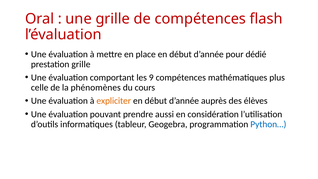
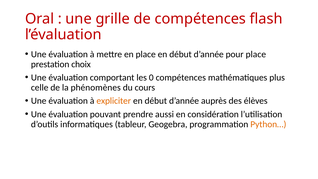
pour dédié: dédié -> place (256, 54)
prestation grille: grille -> choix (81, 64)
9: 9 -> 0 (151, 78)
Python… colour: blue -> orange (268, 124)
